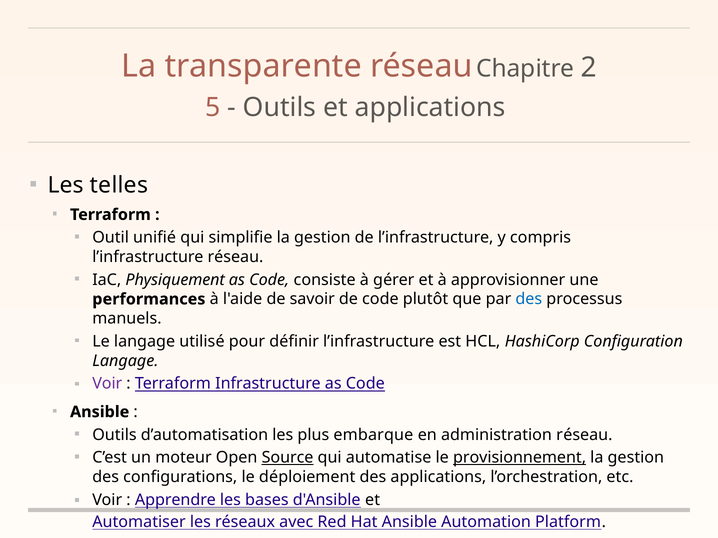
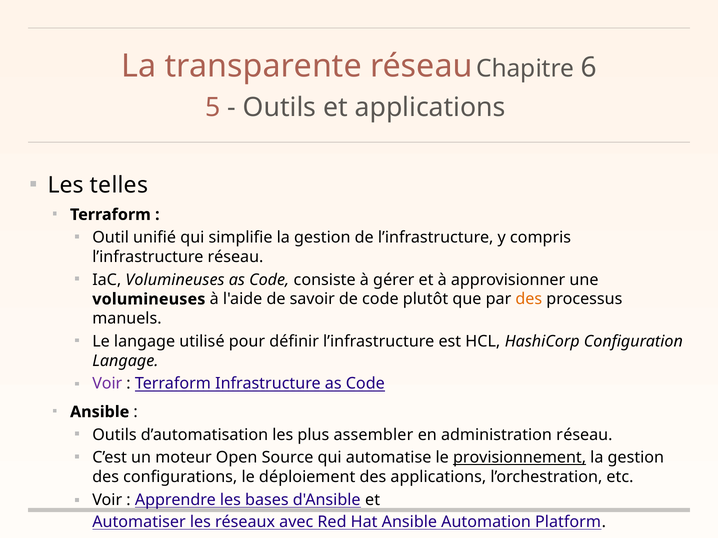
2: 2 -> 6 (589, 67)
IaC Physiquement: Physiquement -> Volumineuses (175, 280)
performances: performances -> volumineuses (149, 299)
des colour: blue -> orange (529, 299)
embarque: embarque -> assembler (373, 435)
Source underline: present -> none (288, 458)
